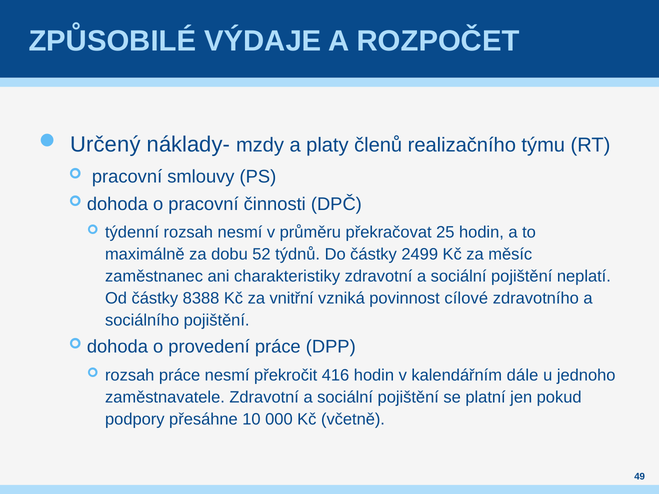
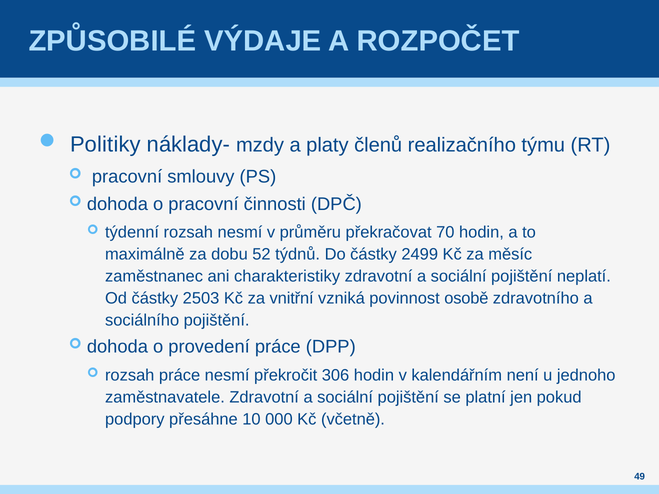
Určený: Určený -> Politiky (105, 144)
25: 25 -> 70 (445, 233)
8388: 8388 -> 2503 (201, 298)
cílové: cílové -> osobě (466, 298)
416: 416 -> 306 (335, 375)
dále: dále -> není (523, 375)
